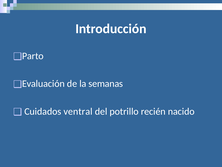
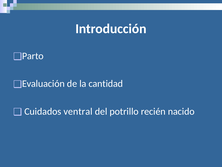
semanas: semanas -> cantidad (106, 83)
